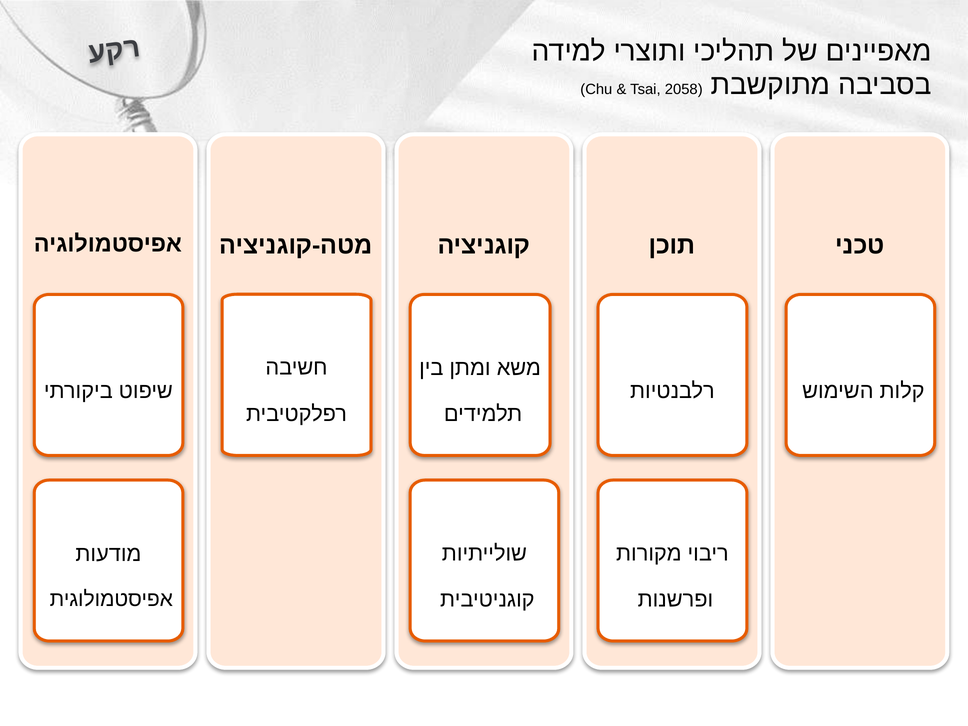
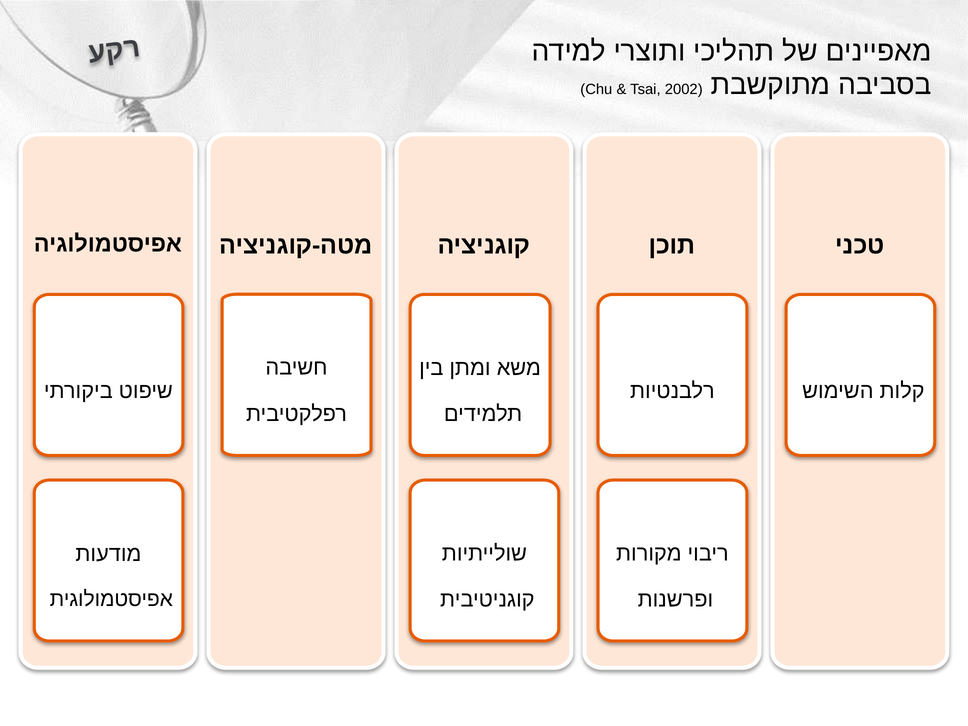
2058: 2058 -> 2002 (681, 90)
